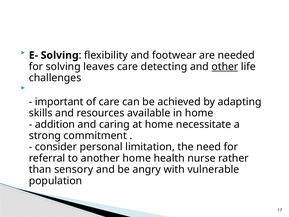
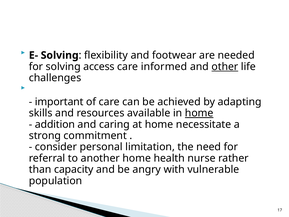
leaves: leaves -> access (99, 66)
detecting: detecting -> informed (164, 66)
home underline: none -> present (199, 113)
sensory: sensory -> capacity (74, 169)
